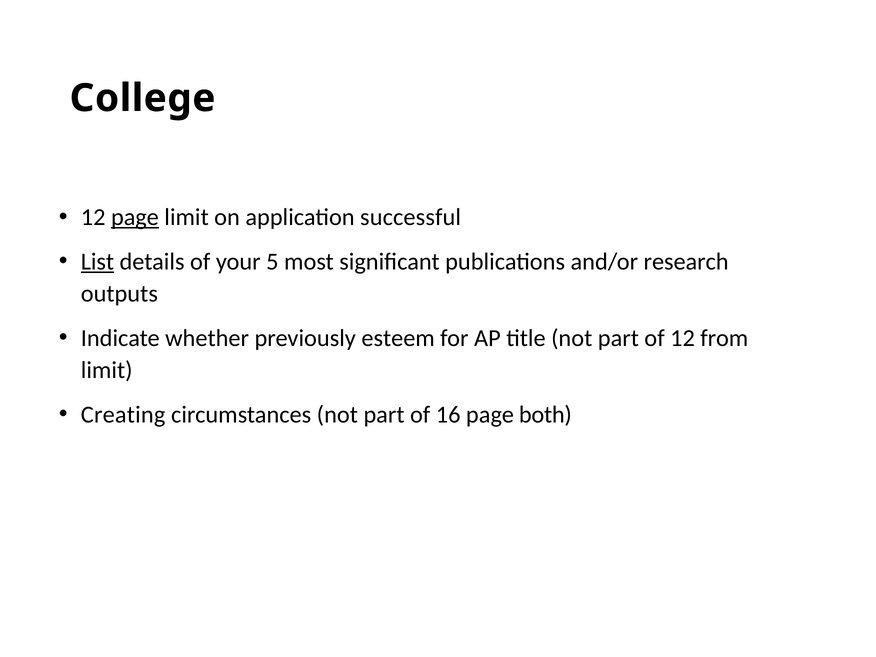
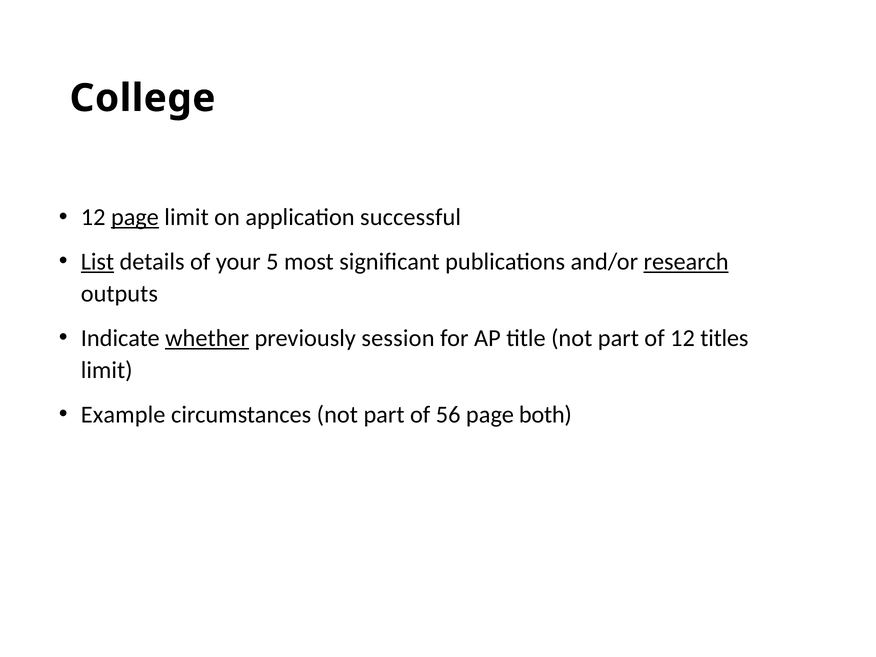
research underline: none -> present (686, 262)
whether underline: none -> present (207, 338)
esteem: esteem -> session (398, 338)
from: from -> titles (724, 338)
Creating: Creating -> Example (123, 415)
16: 16 -> 56 (448, 415)
